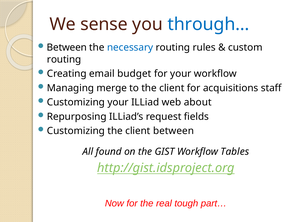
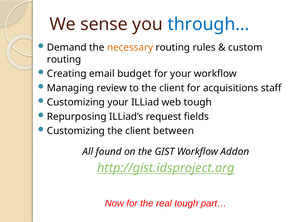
Between: Between -> Demand (67, 48)
necessary colour: blue -> orange (130, 48)
merge: merge -> review (112, 88)
web about: about -> tough (198, 103)
Tables: Tables -> Addon (235, 152)
